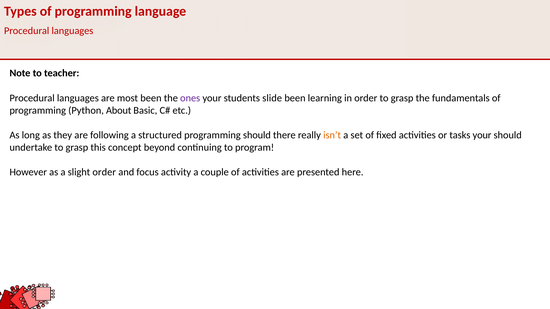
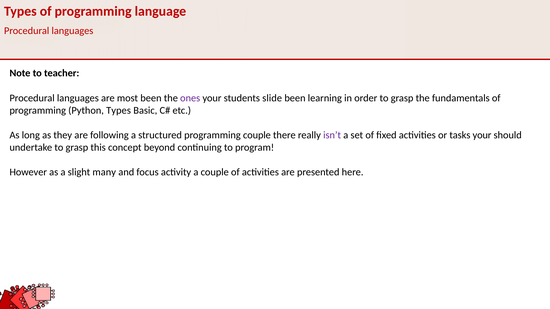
Python About: About -> Types (119, 110)
programming should: should -> couple (257, 135)
isn’t colour: orange -> purple (332, 135)
slight order: order -> many (104, 172)
